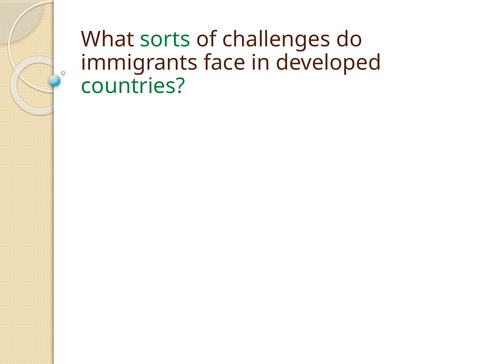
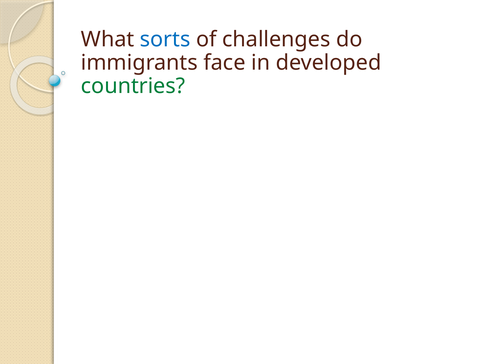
sorts colour: green -> blue (165, 39)
